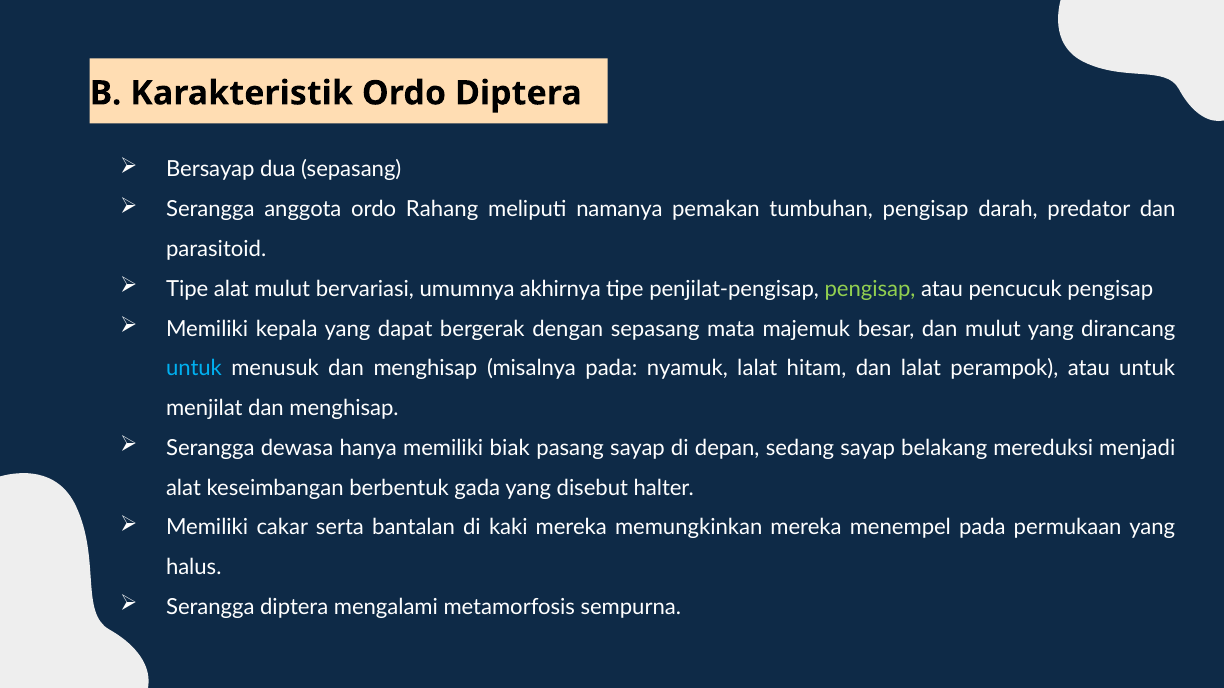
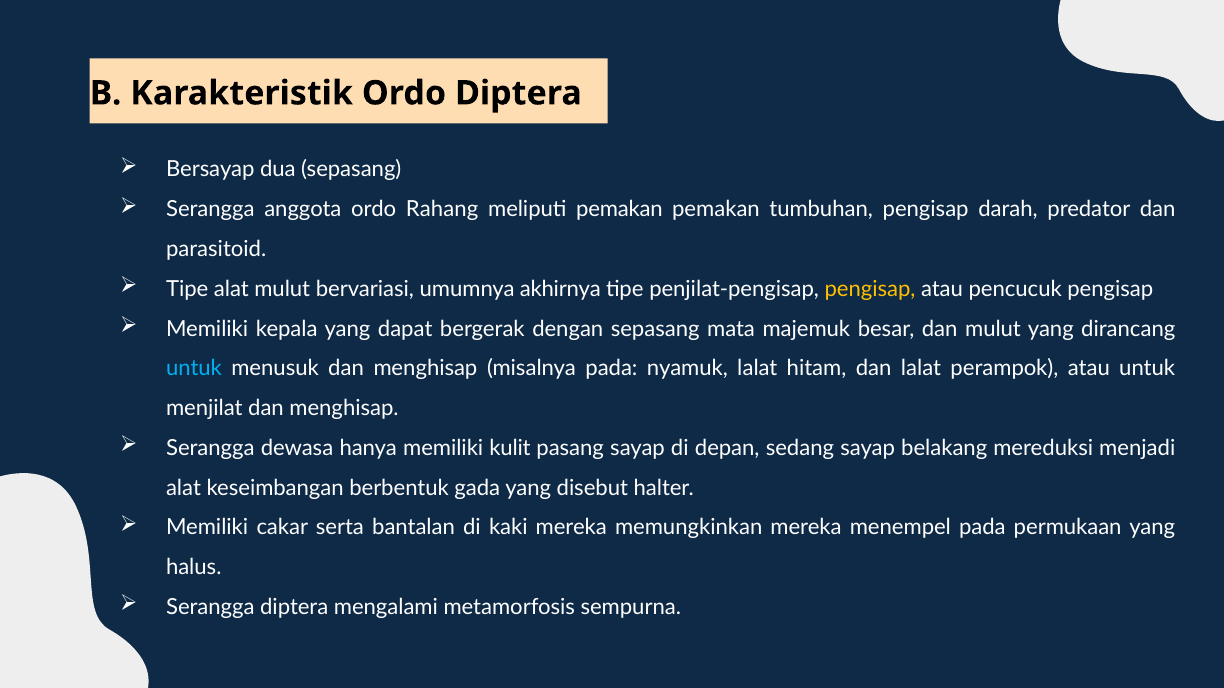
meliputi namanya: namanya -> pemakan (619, 210)
pengisap colour: light green -> yellow (870, 289)
biak: biak -> kulit (510, 448)
